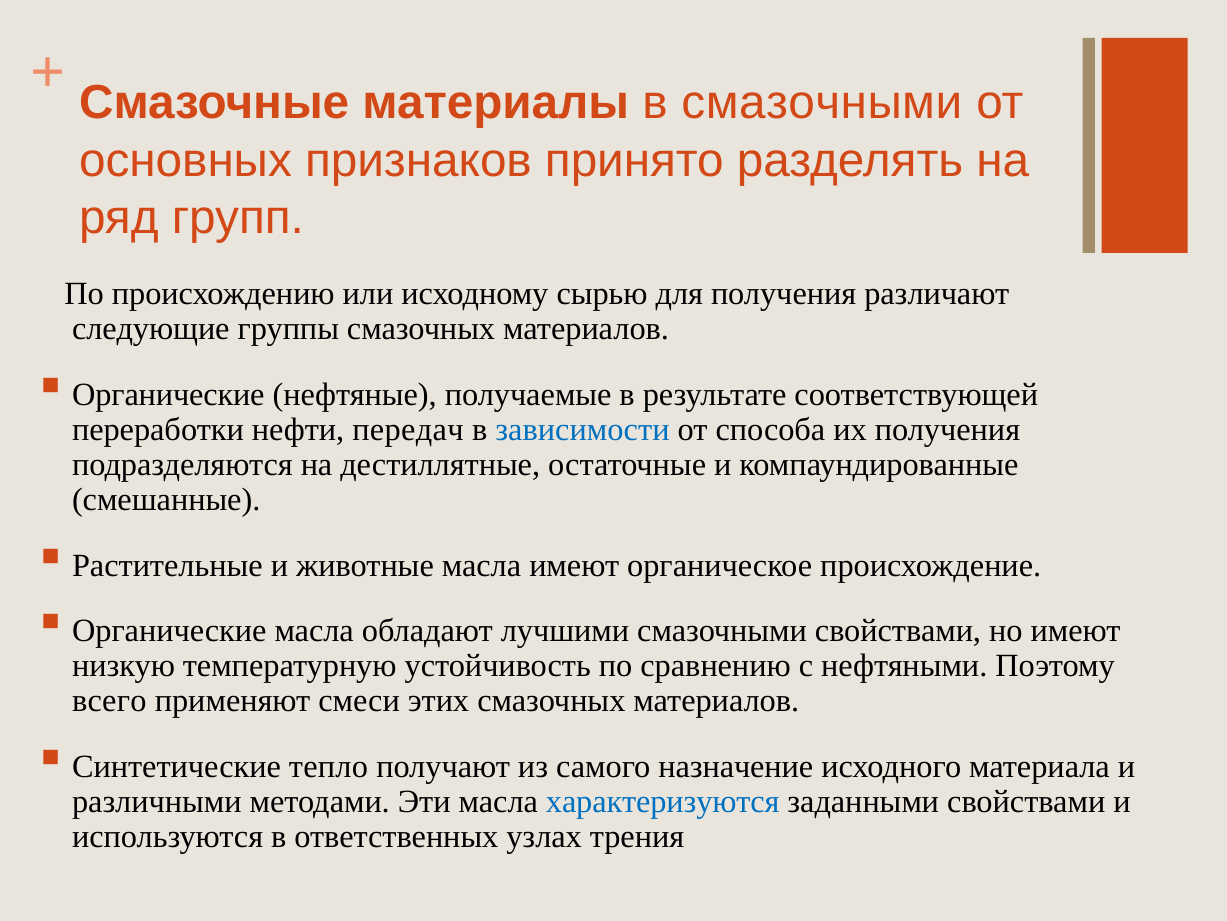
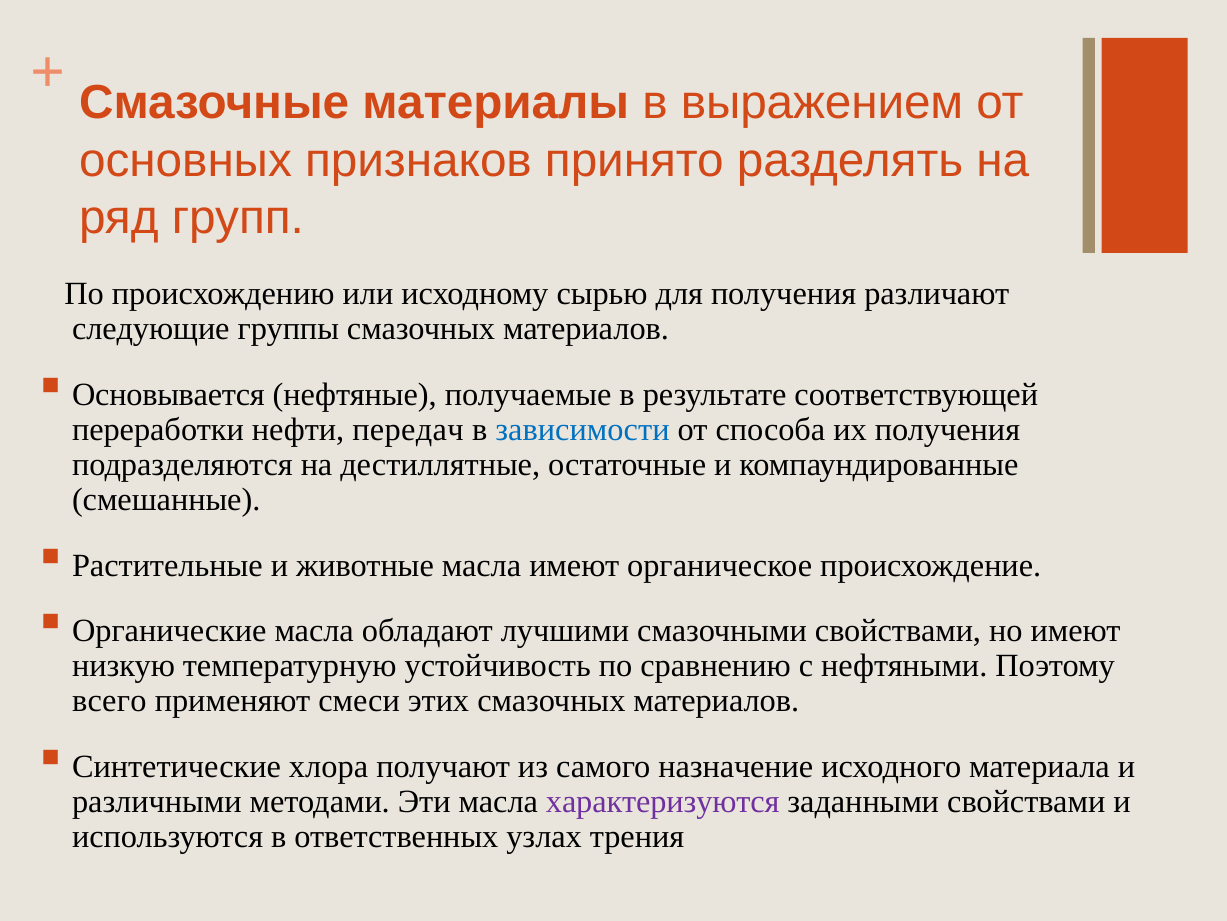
в смазочными: смазочными -> выражением (822, 103)
Органические: Органические -> Основывается (168, 394)
тепло: тепло -> хлора (329, 766)
характеризуются colour: blue -> purple (663, 801)
